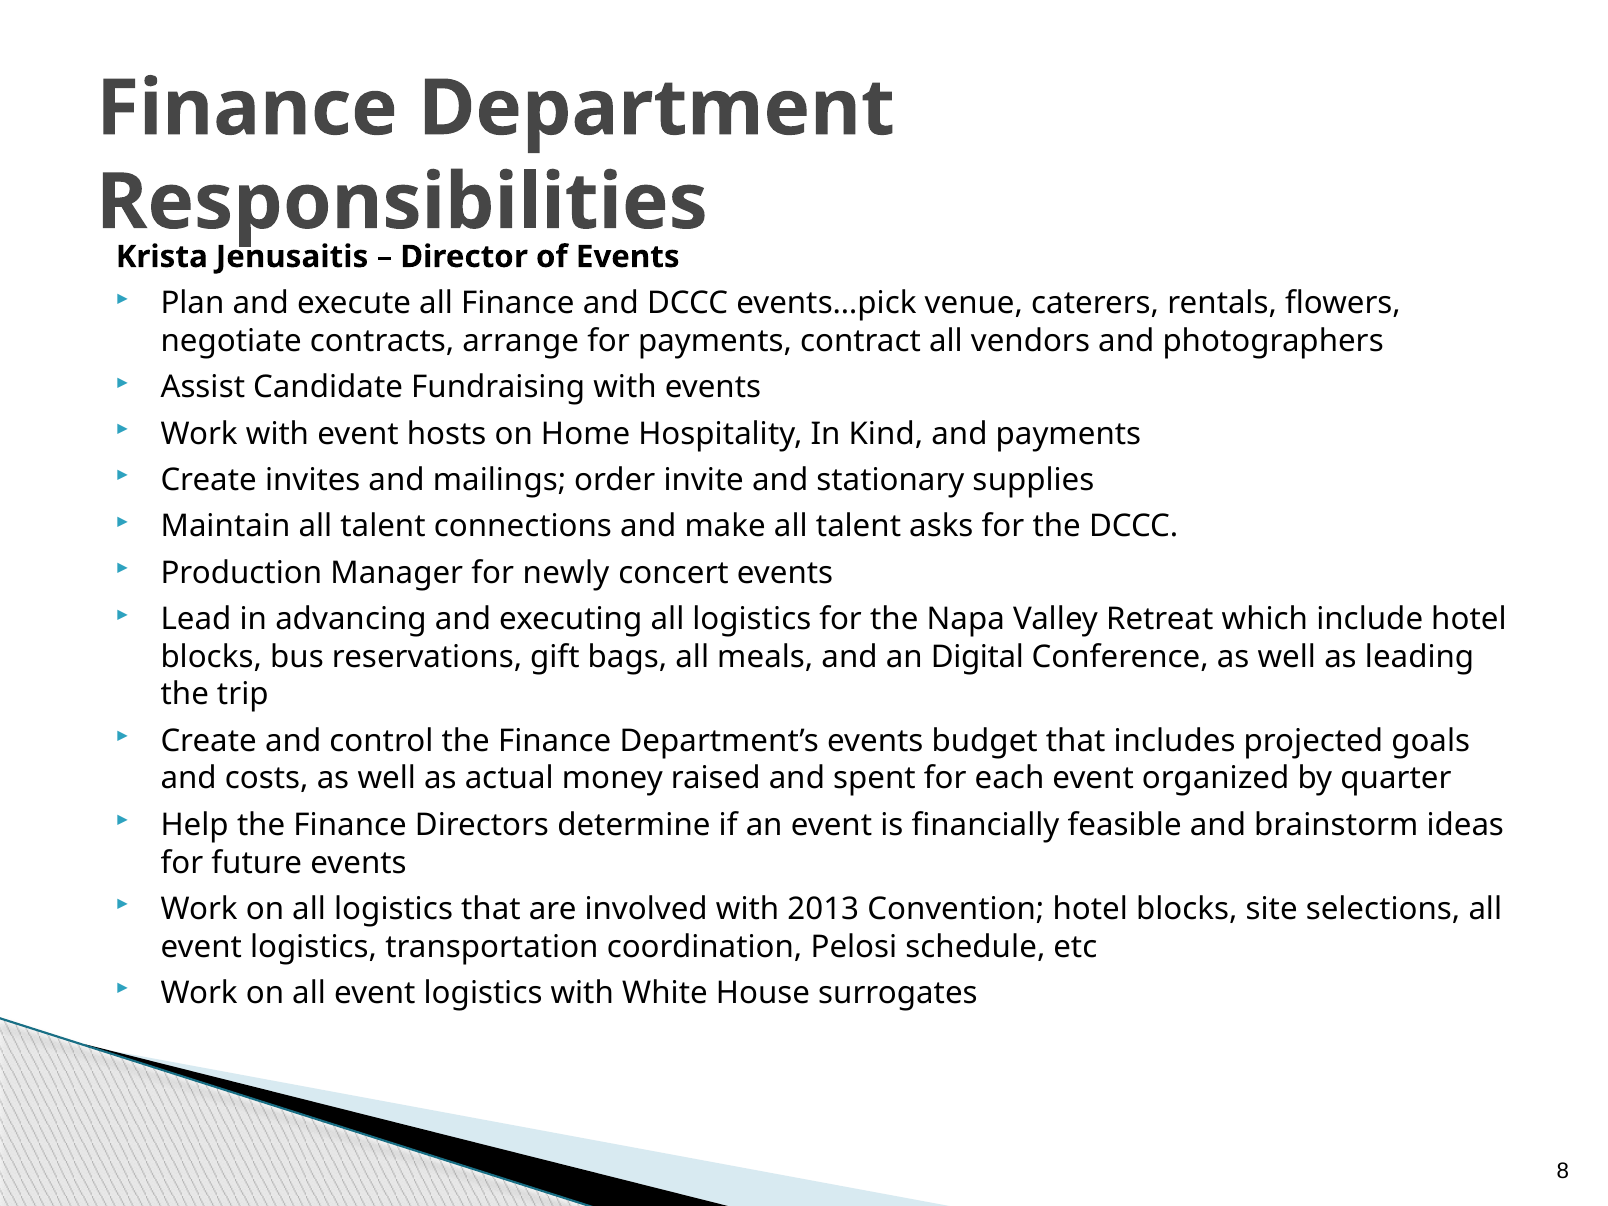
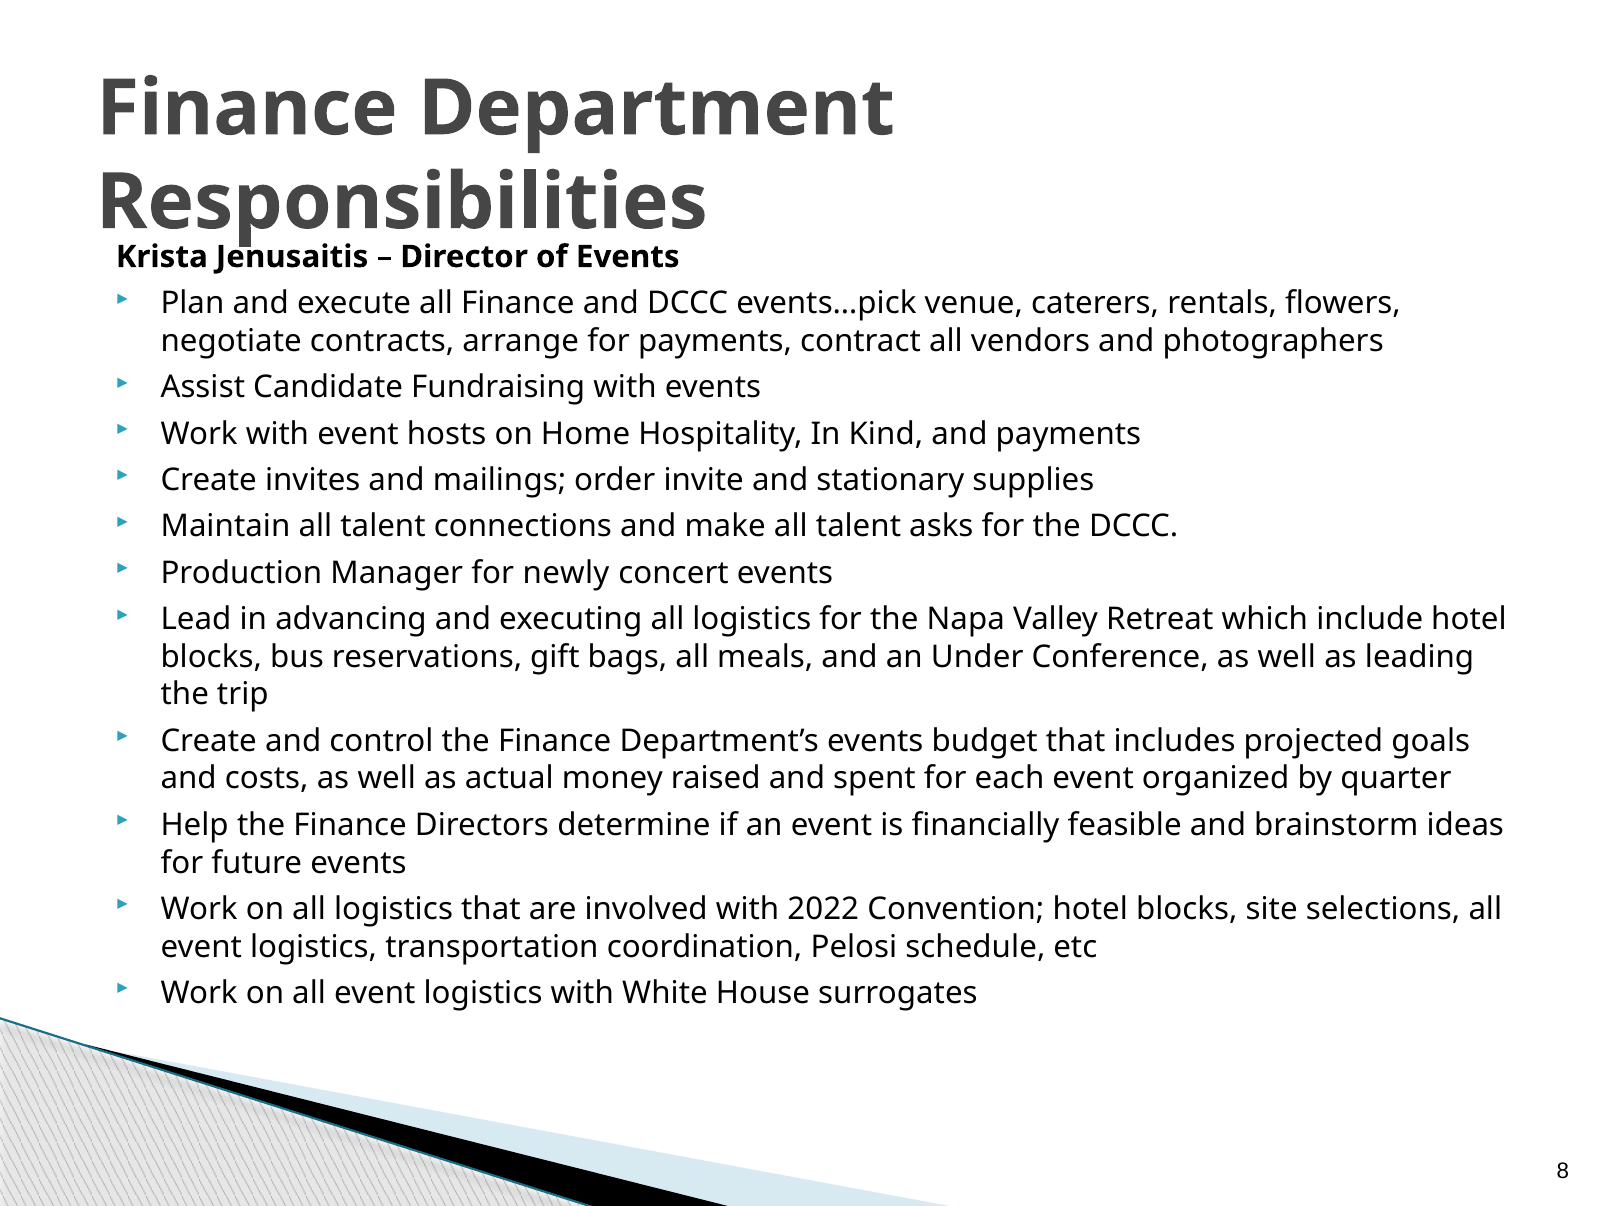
Digital: Digital -> Under (977, 657)
2013: 2013 -> 2022 (823, 909)
